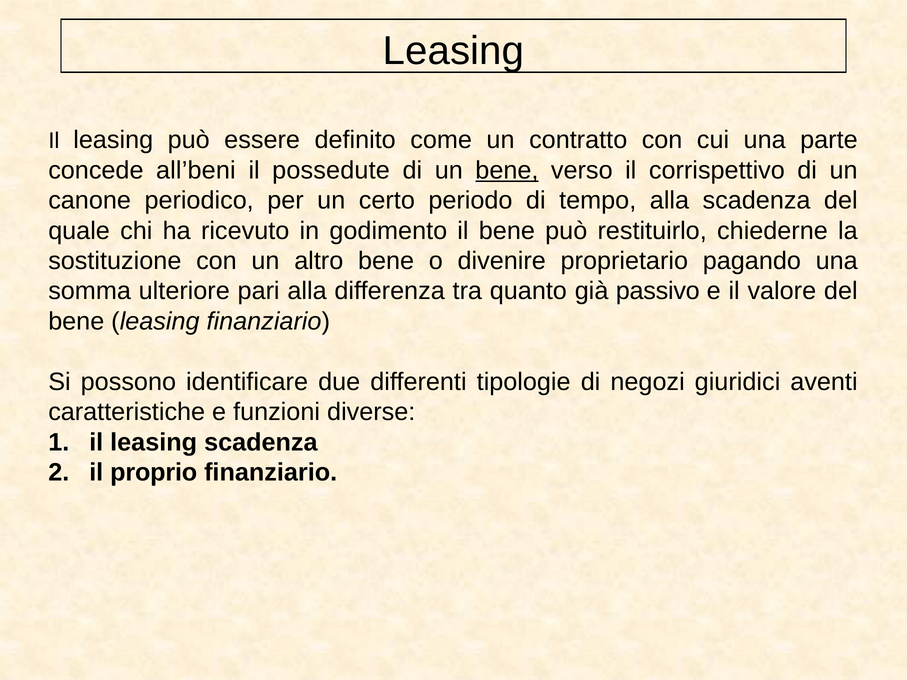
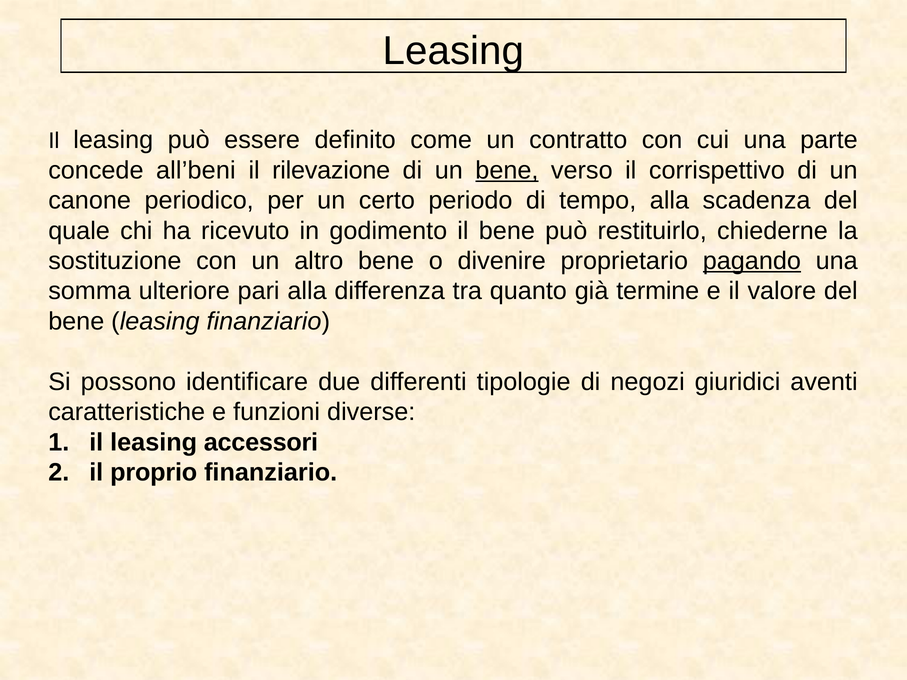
possedute: possedute -> rilevazione (331, 170)
pagando underline: none -> present (752, 261)
passivo: passivo -> termine (658, 291)
leasing scadenza: scadenza -> accessori (261, 443)
